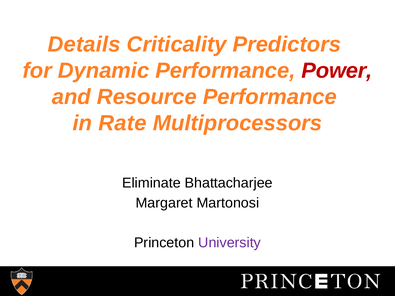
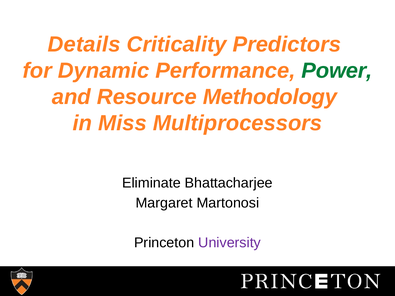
Power colour: red -> green (337, 71)
Resource Performance: Performance -> Methodology (270, 97)
Rate: Rate -> Miss (123, 123)
